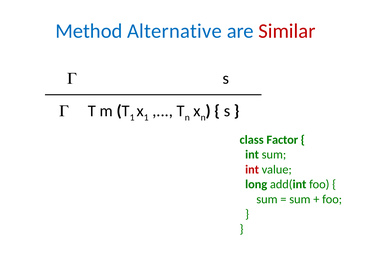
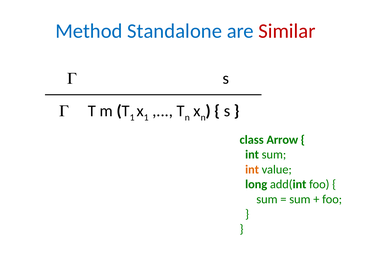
Alternative: Alternative -> Standalone (175, 31)
Factor: Factor -> Arrow (282, 139)
int colour: red -> orange (252, 169)
